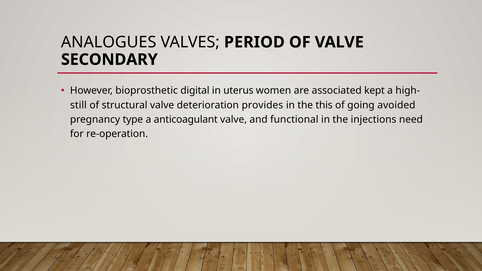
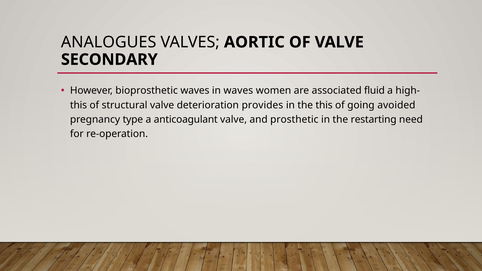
PERIOD: PERIOD -> AORTIC (254, 42)
bioprosthetic digital: digital -> waves (195, 91)
in uterus: uterus -> waves (238, 91)
kept: kept -> fluid (374, 91)
still: still -> this (79, 105)
functional: functional -> prosthetic (294, 120)
injections: injections -> restarting (374, 120)
